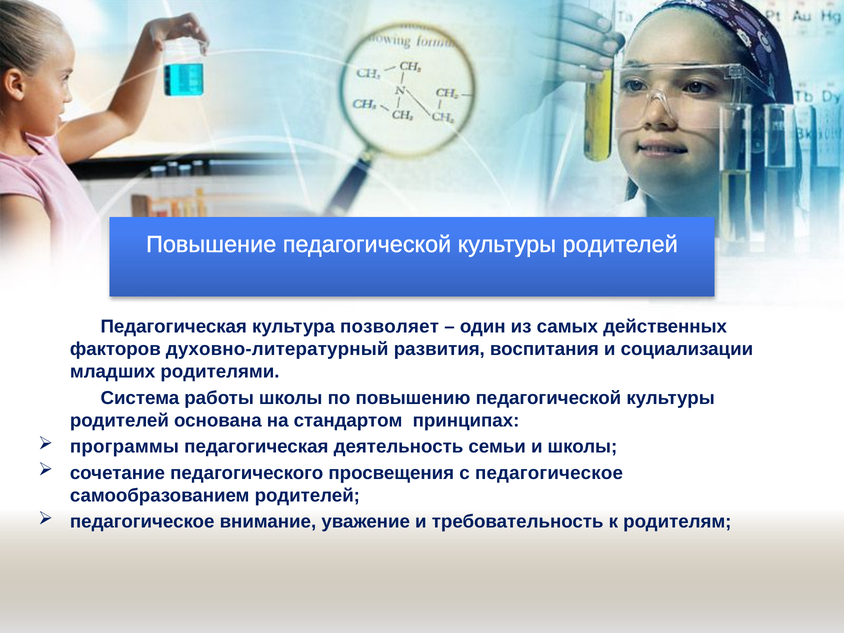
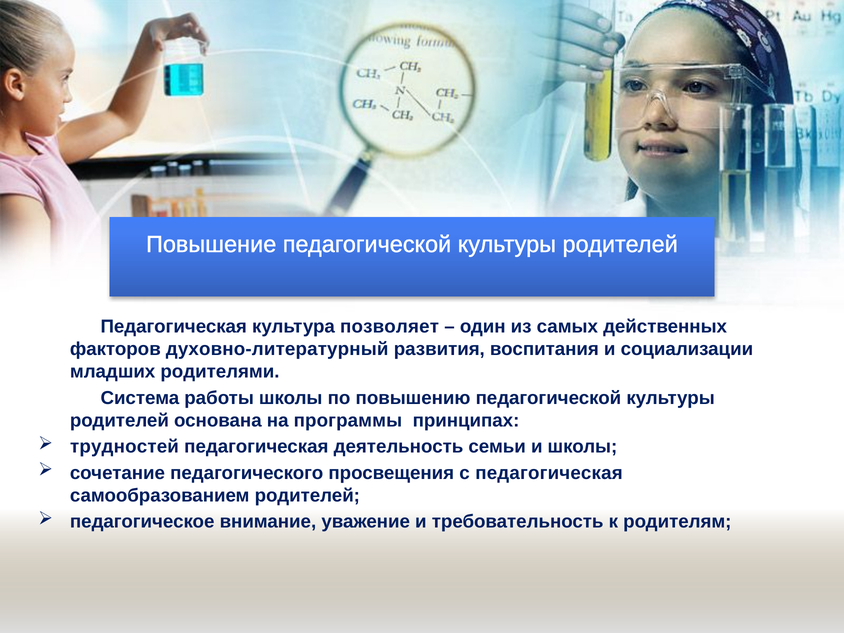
стандартом: стандартом -> программы (348, 420)
программы: программы -> трудностей (124, 447)
с педагогическое: педагогическое -> педагогическая (549, 473)
